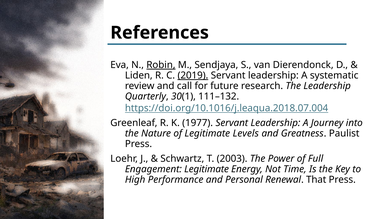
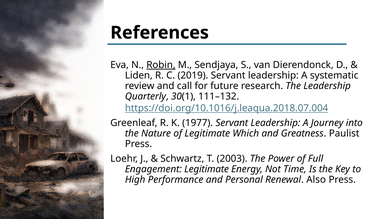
2019 underline: present -> none (193, 75)
Levels: Levels -> Which (246, 133)
That: That -> Also (316, 179)
